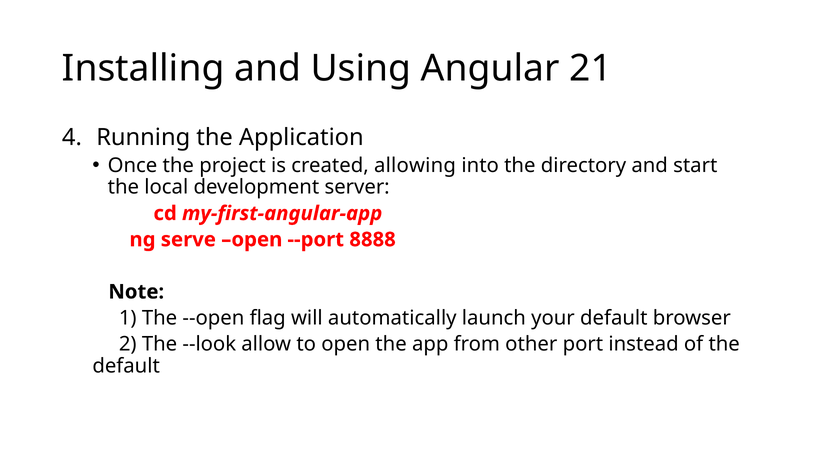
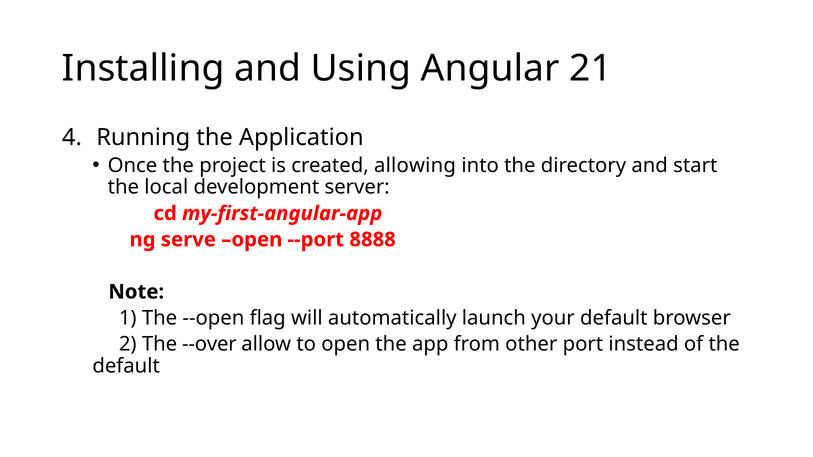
--look: --look -> --over (209, 344)
